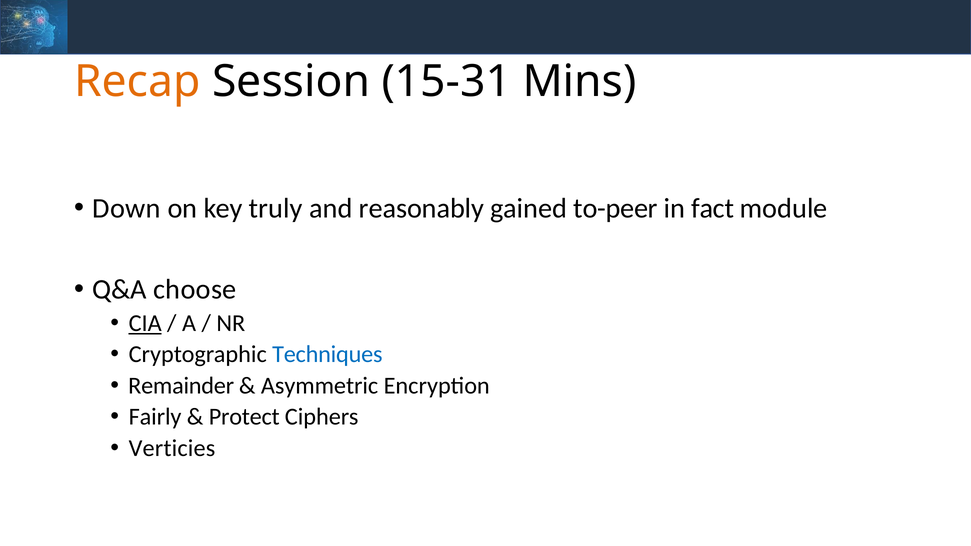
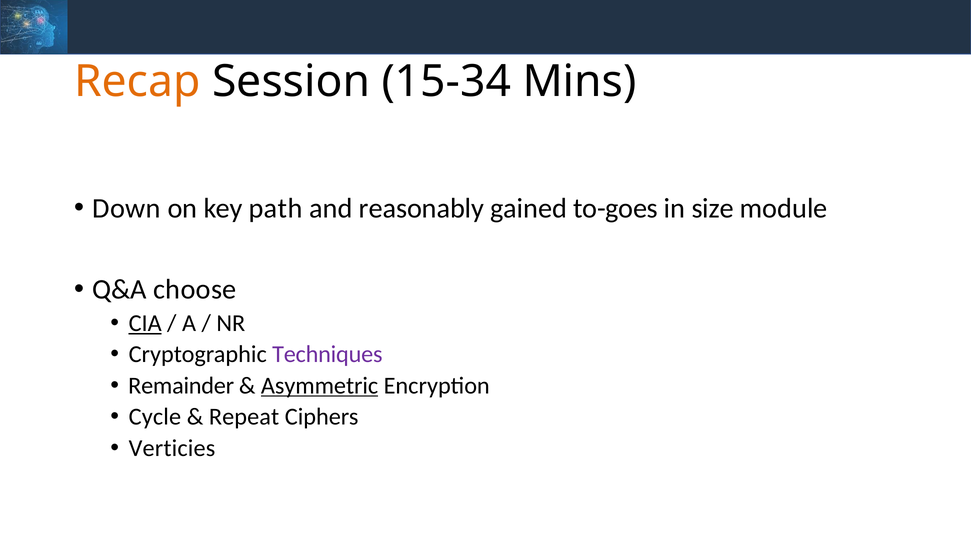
15-31: 15-31 -> 15-34 (446, 82)
truly: truly -> path (276, 208)
to-peer: to-peer -> to-goes (616, 208)
fact: fact -> size (713, 208)
Techniques colour: blue -> purple (327, 354)
Asymmetric underline: none -> present (320, 386)
Fairly: Fairly -> Cycle (155, 417)
Protect: Protect -> Repeat (244, 417)
